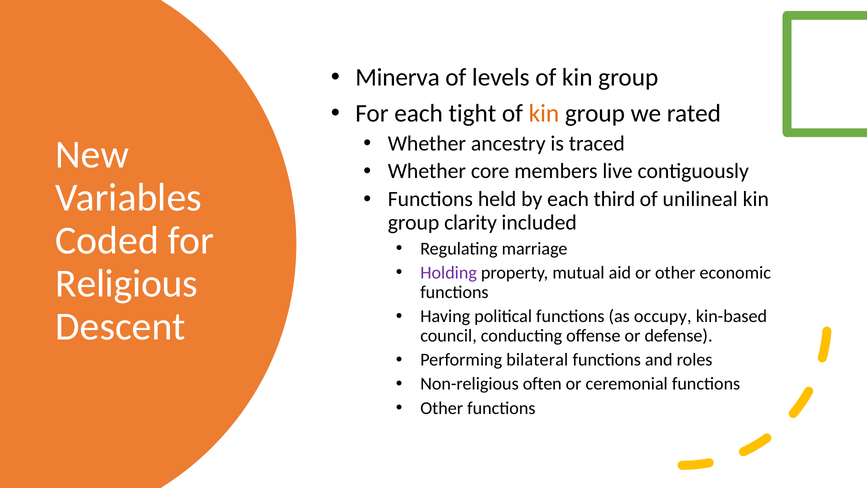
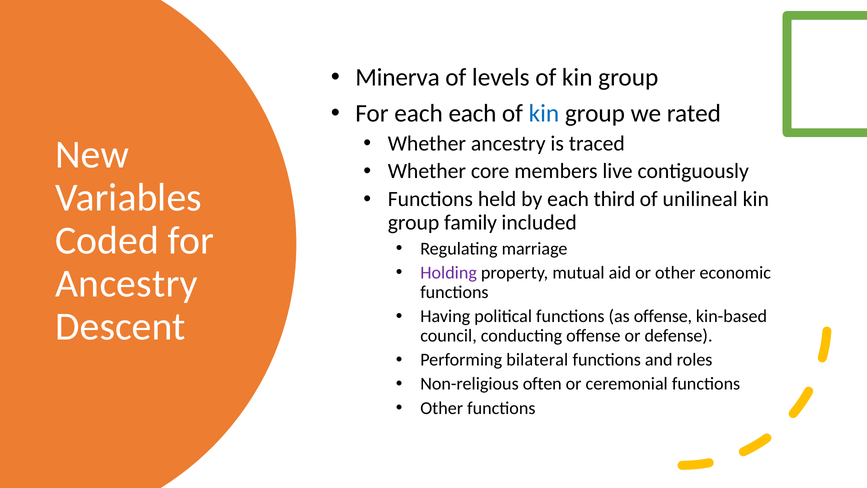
each tight: tight -> each (472, 113)
kin colour: orange -> blue (544, 113)
clarity: clarity -> family (471, 223)
Religious: Religious -> Ancestry (126, 283)
as occupy: occupy -> offense (663, 316)
